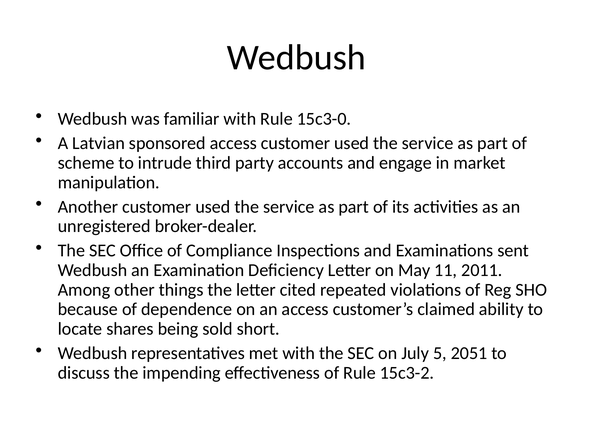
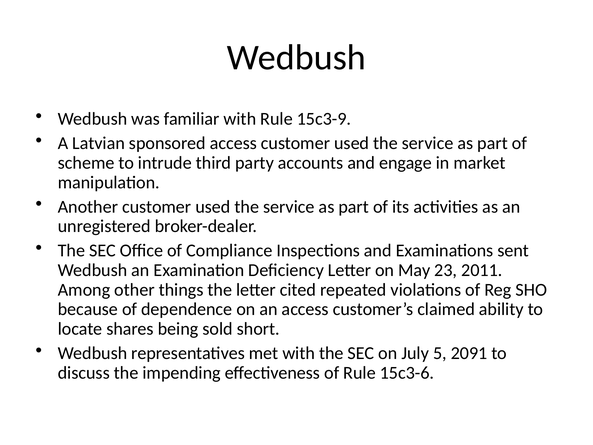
15c3-0: 15c3-0 -> 15c3-9 (324, 119)
11: 11 -> 23 (446, 270)
2051: 2051 -> 2091 (469, 353)
15c3-2: 15c3-2 -> 15c3-6 (407, 373)
